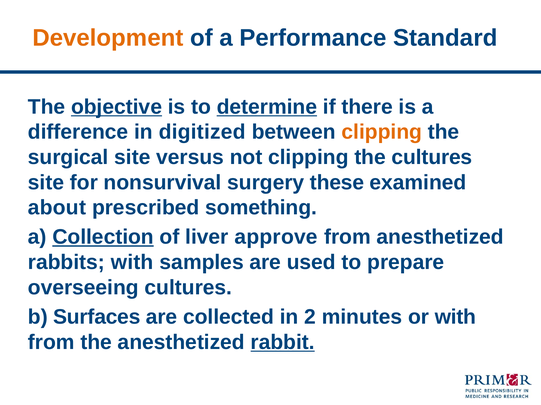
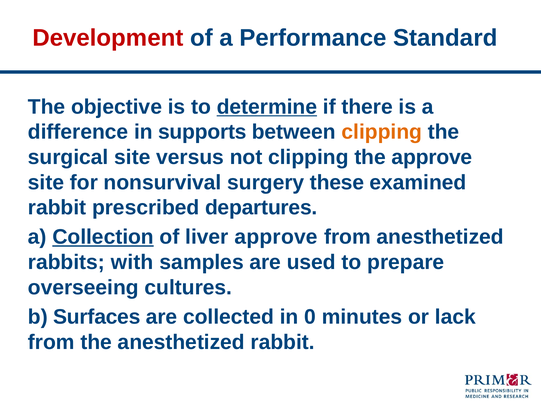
Development colour: orange -> red (108, 38)
objective underline: present -> none (117, 107)
digitized: digitized -> supports (202, 132)
the cultures: cultures -> approve (432, 157)
about: about -> rabbit (57, 208)
something: something -> departures (261, 208)
2: 2 -> 0 (310, 317)
or with: with -> lack (455, 317)
rabbit underline: present -> none (283, 343)
